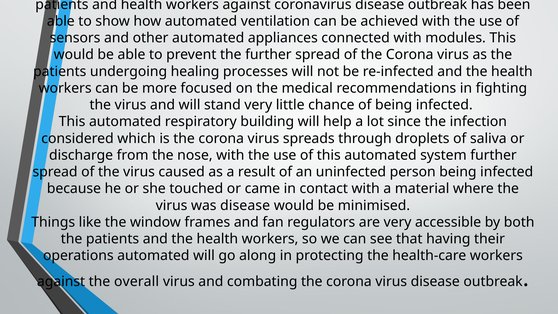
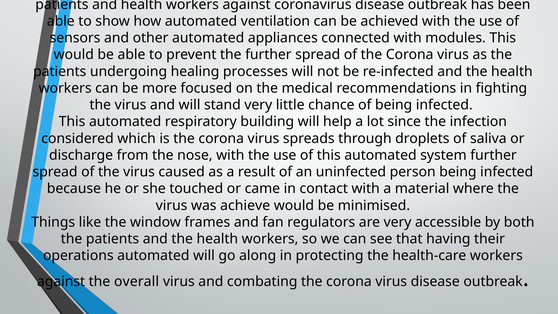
was disease: disease -> achieve (245, 205)
